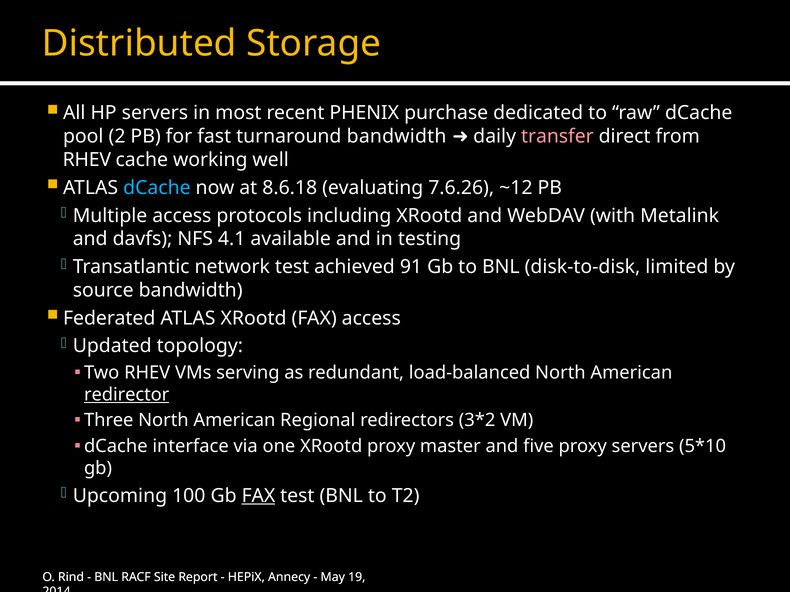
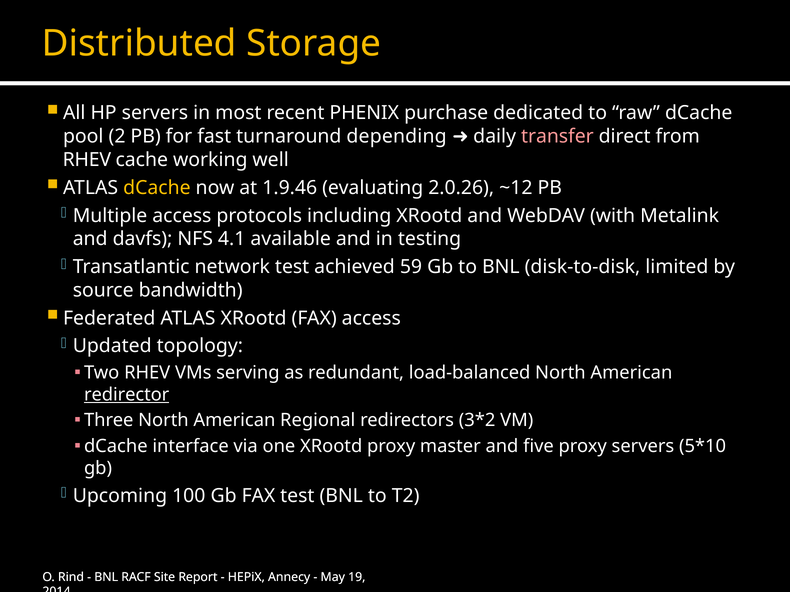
turnaround bandwidth: bandwidth -> depending (397, 136)
dCache colour: light blue -> yellow (157, 188)
8.6.18: 8.6.18 -> 1.9.46 (290, 188)
7.6.26: 7.6.26 -> 2.0.26 (461, 188)
91: 91 -> 59 (411, 267)
FAX underline: present -> none (258, 496)
